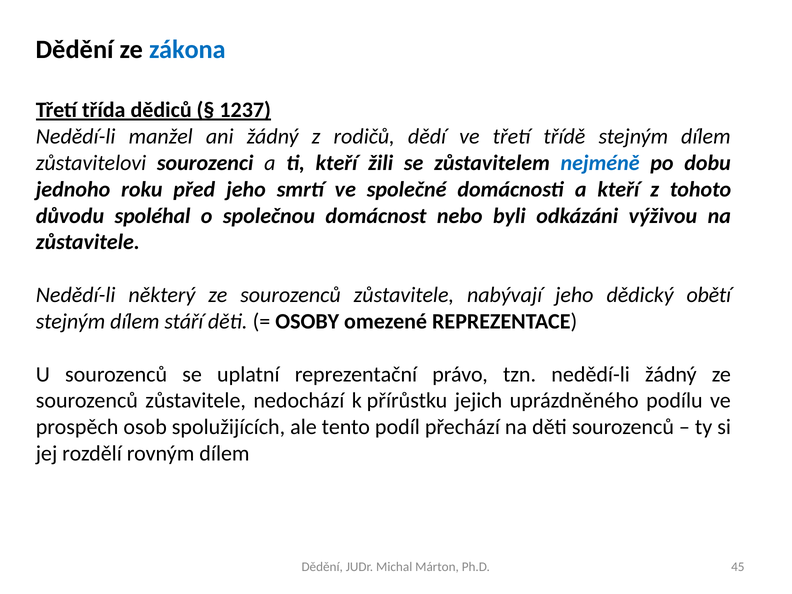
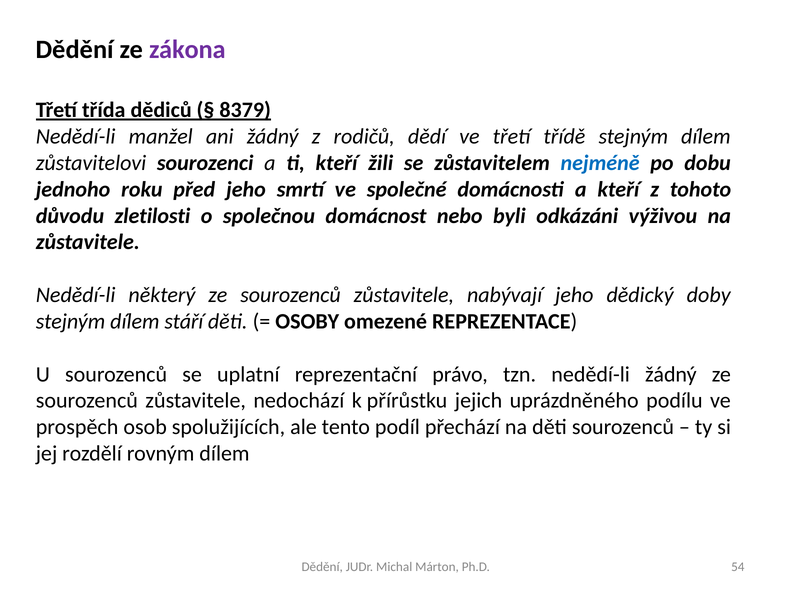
zákona colour: blue -> purple (187, 50)
1237: 1237 -> 8379 (245, 110)
spoléhal: spoléhal -> zletilosti (152, 216)
obětí: obětí -> doby (709, 295)
45: 45 -> 54 (738, 567)
